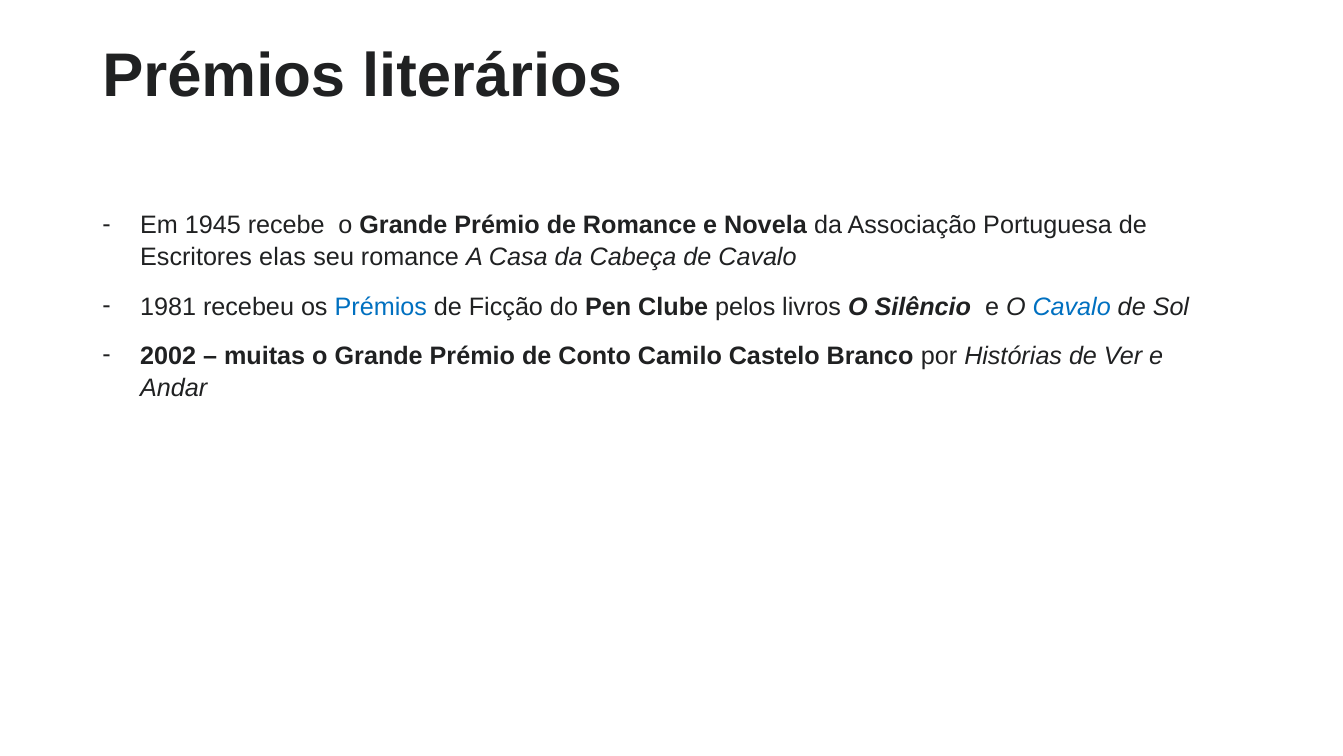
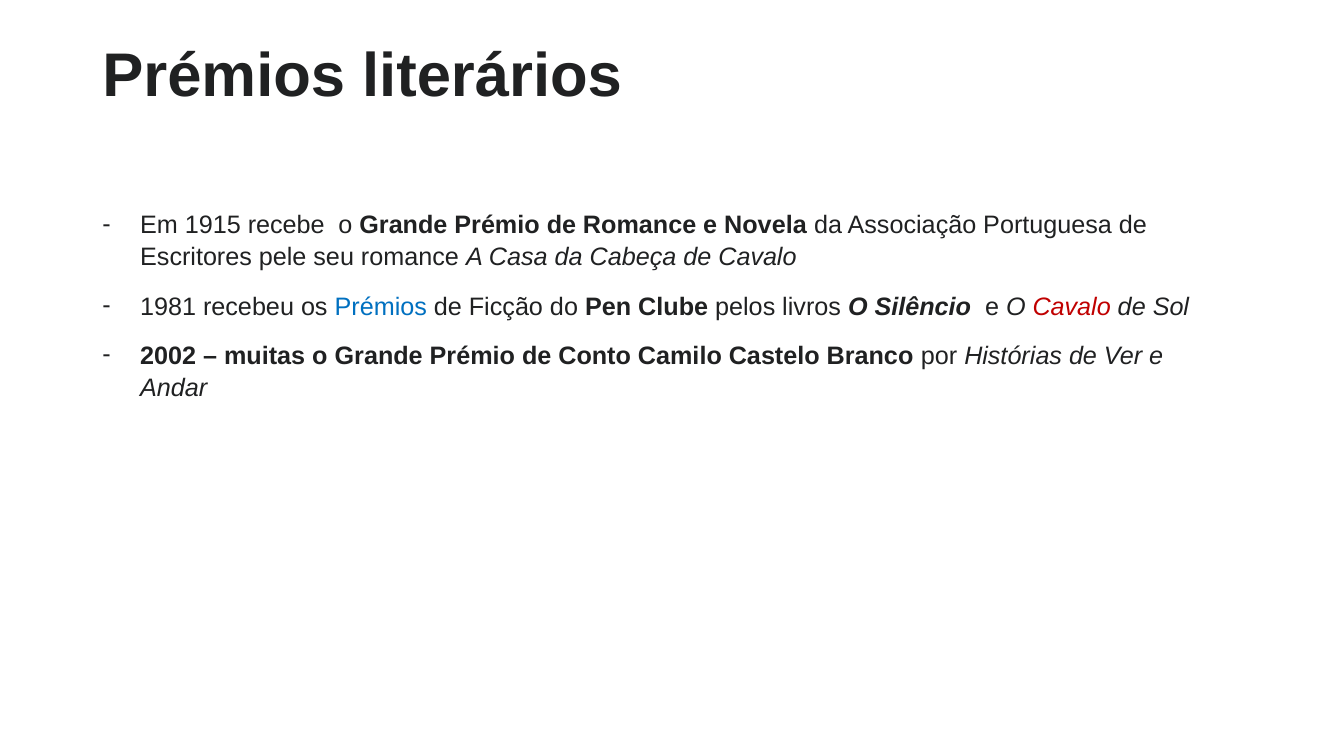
1945: 1945 -> 1915 (213, 225)
elas: elas -> pele (283, 257)
Cavalo colour: blue -> red (1072, 307)
